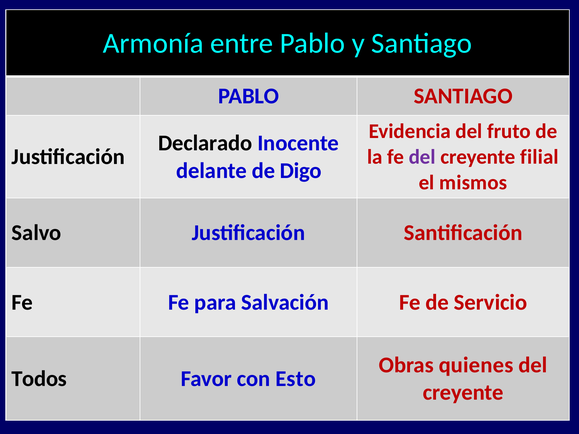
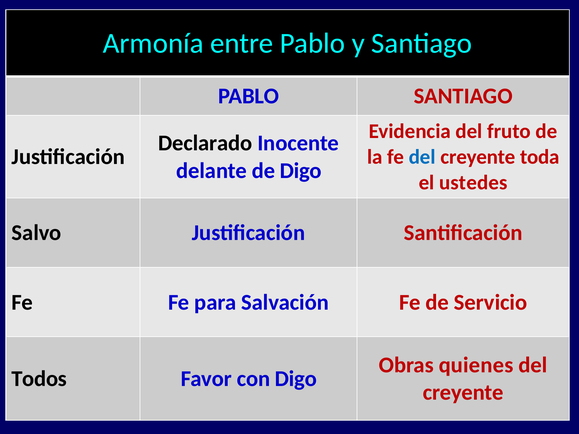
del colour: purple -> blue (422, 157)
filial: filial -> toda (540, 157)
mismos: mismos -> ustedes (473, 183)
con Esto: Esto -> Digo (296, 379)
